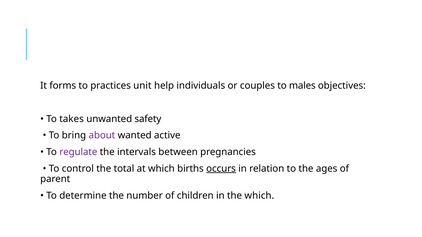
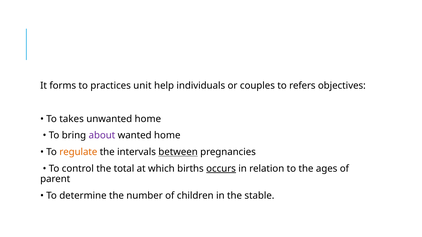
males: males -> refers (302, 86)
unwanted safety: safety -> home (148, 119)
wanted active: active -> home (167, 136)
regulate colour: purple -> orange (78, 152)
between underline: none -> present (178, 152)
the which: which -> stable (259, 196)
